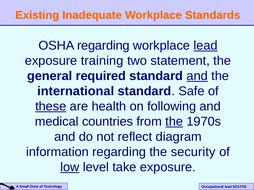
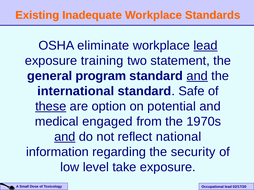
OSHA regarding: regarding -> eliminate (103, 46)
required: required -> program (101, 76)
health: health -> option (109, 107)
following: following -> potential (172, 107)
countries: countries -> engaged (107, 122)
the underline: present -> none (174, 122)
and underline: none -> present (65, 137)
diagram: diagram -> national (179, 137)
low underline: present -> none (70, 168)
